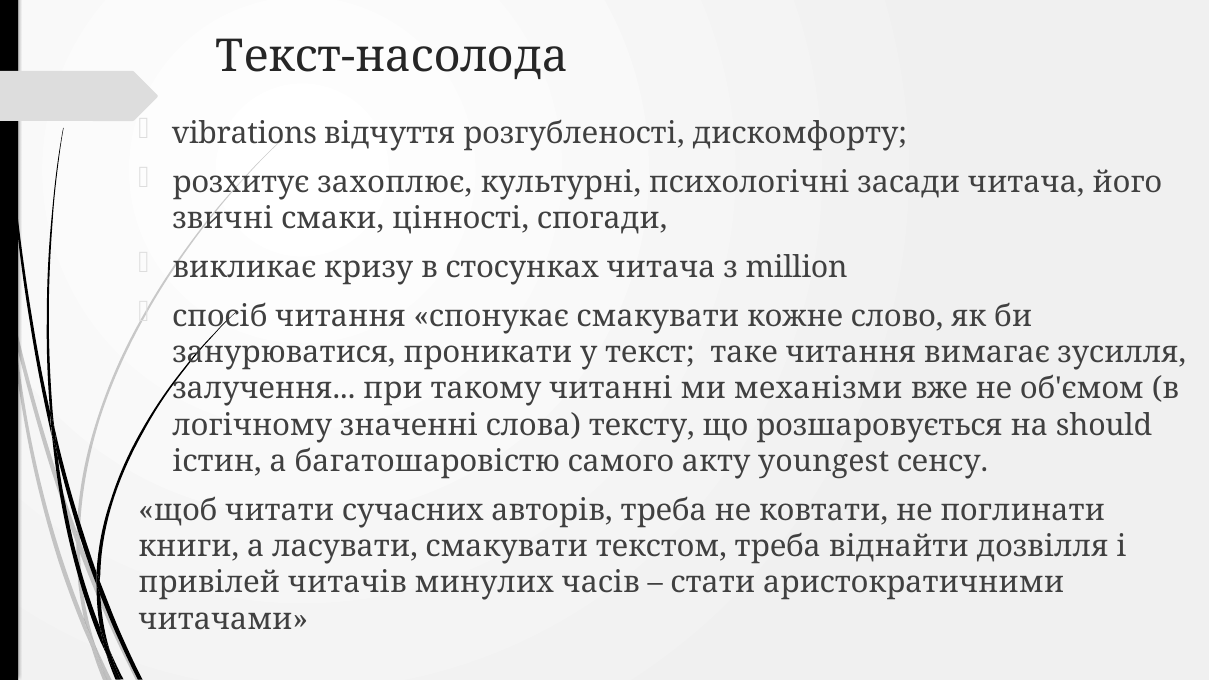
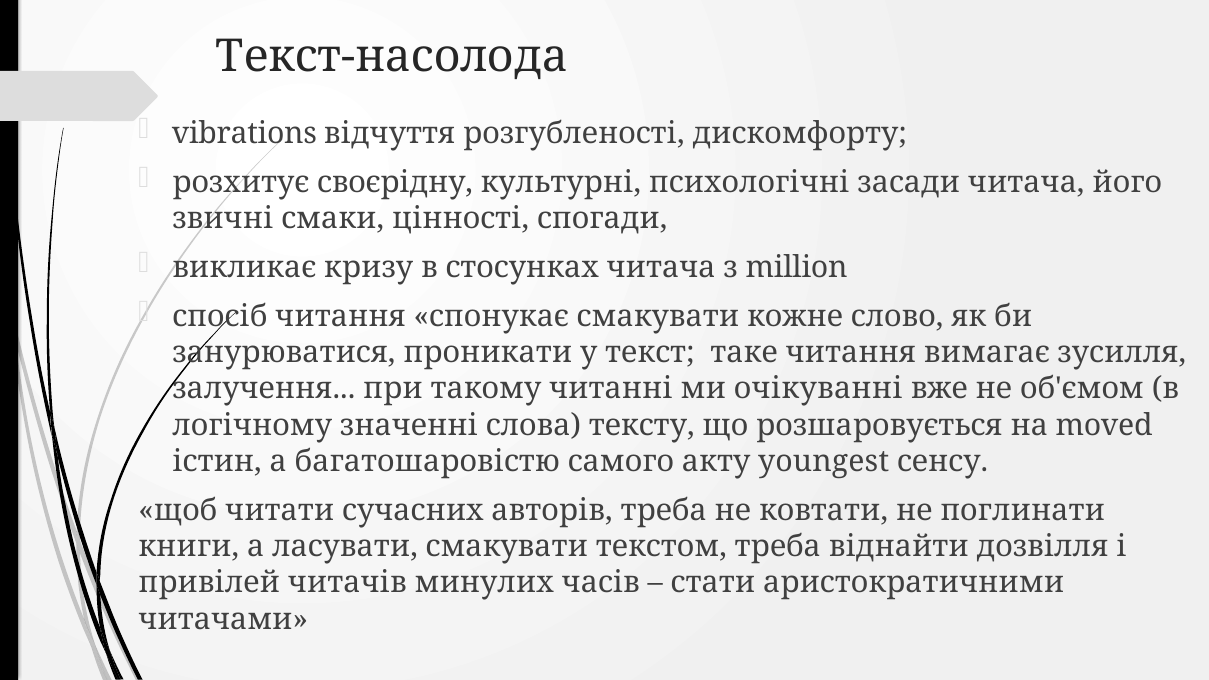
захоплює: захоплює -> своєрідну (395, 182)
механізми: механізми -> очікуванні (818, 389)
should: should -> moved (1104, 425)
